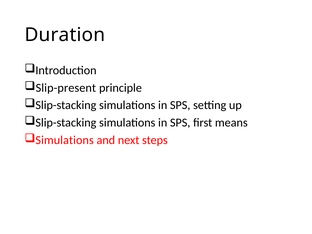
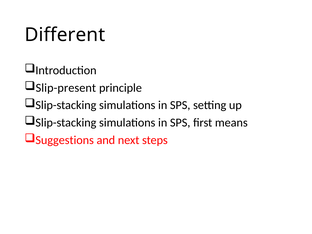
Duration: Duration -> Different (65, 35)
Simulations: Simulations -> Suggestions (65, 140)
